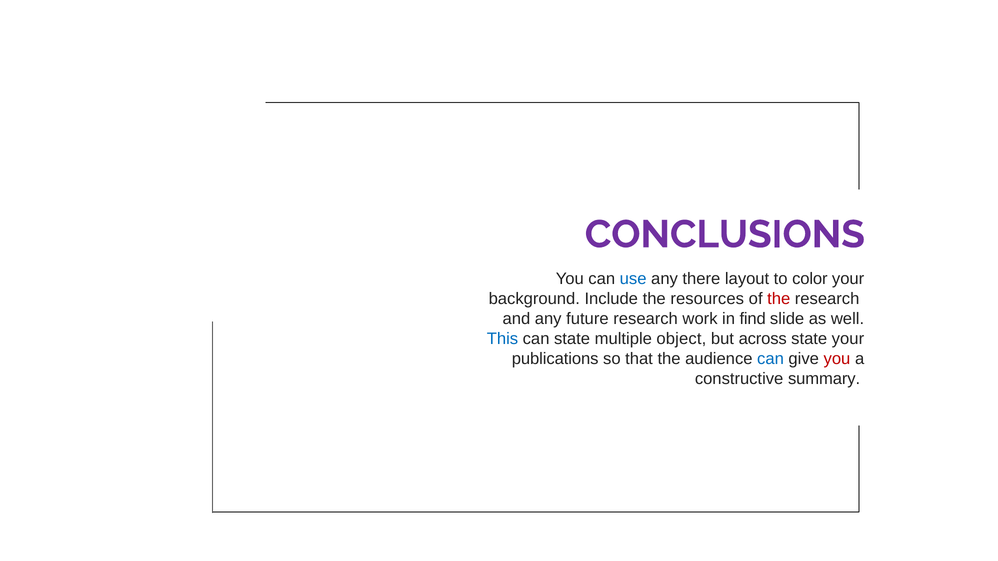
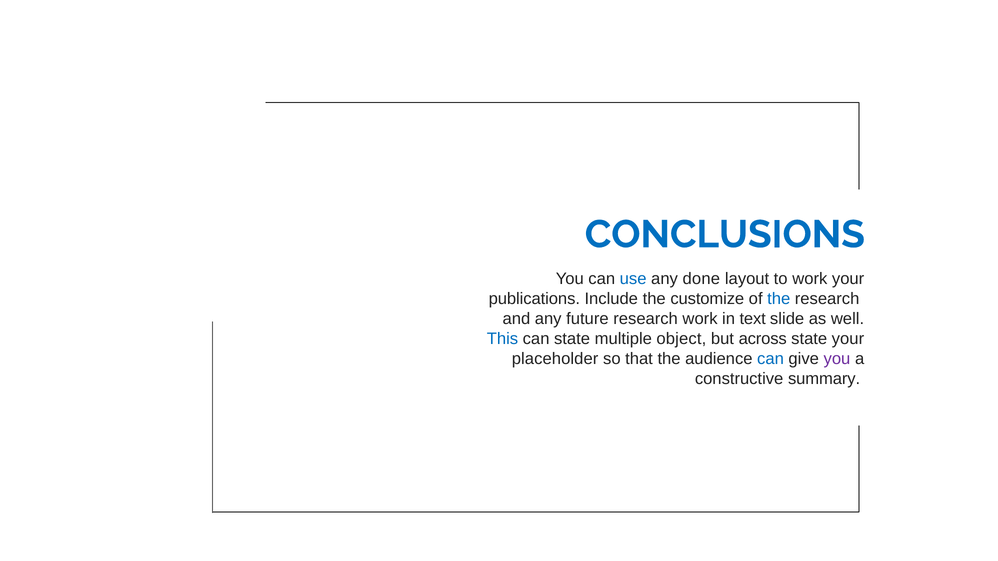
CONCLUSIONS colour: purple -> blue (725, 235)
there: there -> done (701, 279)
to color: color -> work (810, 279)
background: background -> publications (534, 299)
resources: resources -> customize (707, 299)
the colour: red -> blue (779, 299)
find: find -> text (753, 319)
publications: publications -> placeholder (555, 359)
you colour: red -> purple (837, 359)
